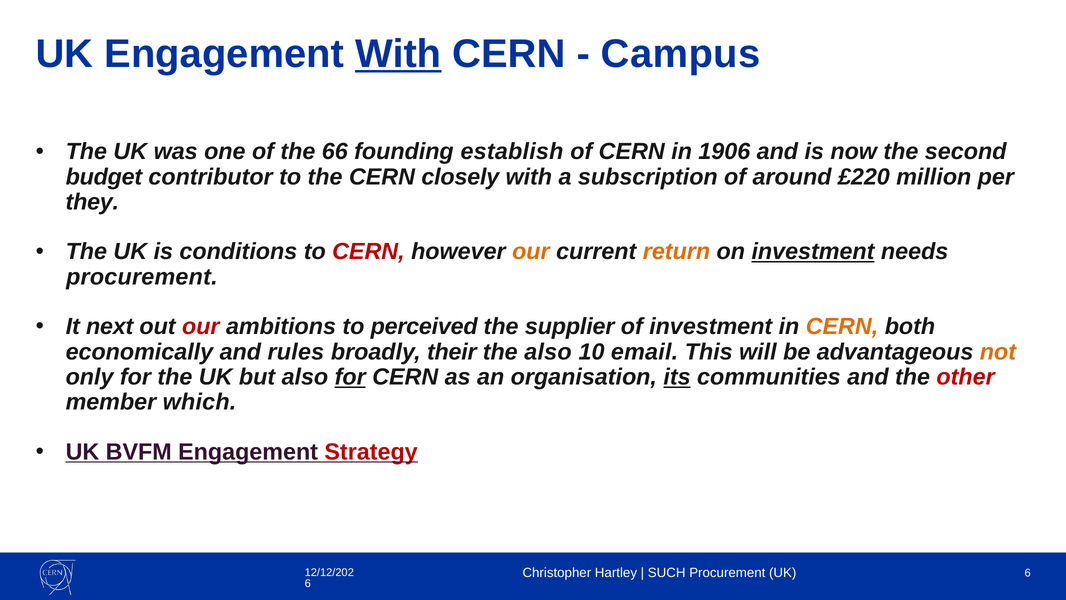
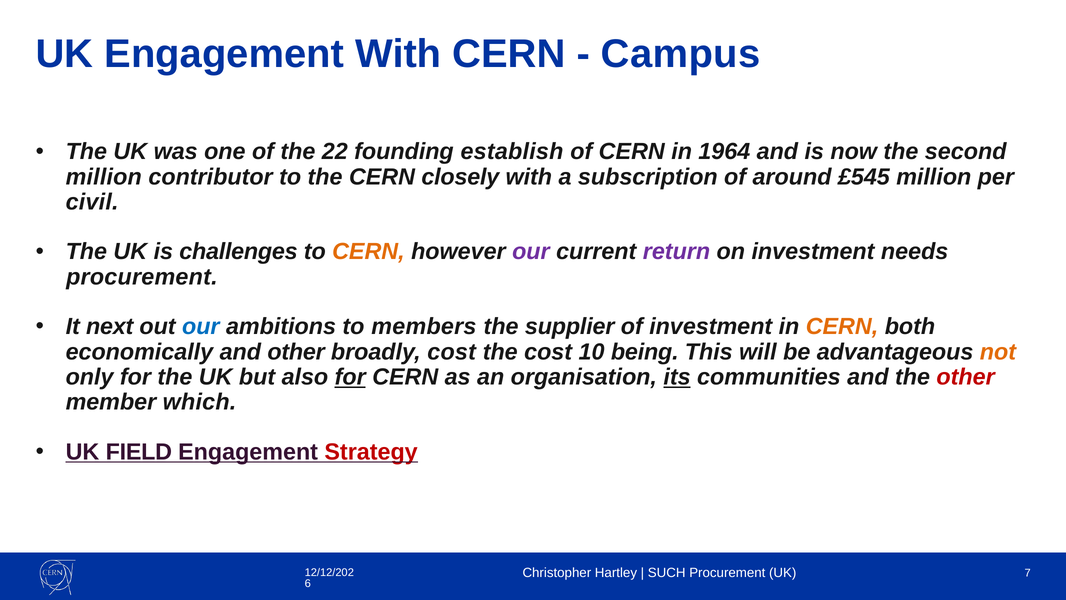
With underline: present -> none (398, 54)
66: 66 -> 22 (335, 152)
1906: 1906 -> 1964 (724, 152)
budget: budget -> million (104, 177)
£220: £220 -> £545 (864, 177)
they: they -> civil (92, 202)
conditions: conditions -> challenges (239, 252)
CERN colour: red -> orange (368, 252)
our colour: orange -> purple (531, 252)
return colour: orange -> purple (676, 252)
investment underline: present -> none (813, 252)
our colour: red -> blue (201, 326)
perceived: perceived -> members (424, 326)
and rules: rules -> other (296, 352)
broadly their: their -> cost (452, 352)
the also: also -> cost (548, 352)
email: email -> being (645, 352)
BVFM: BVFM -> FIELD (139, 452)
UK 6: 6 -> 7 (1028, 572)
